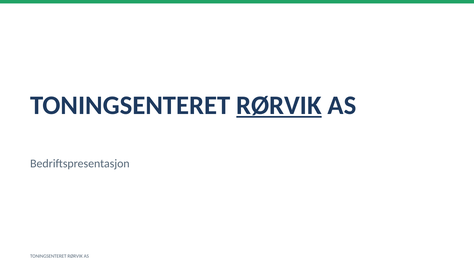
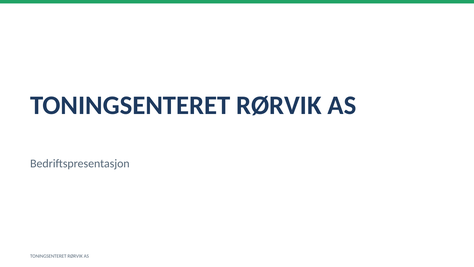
RØRVIK underline: present -> none (279, 105)
